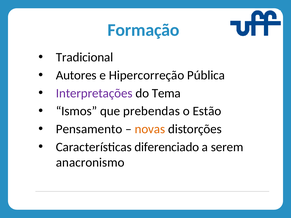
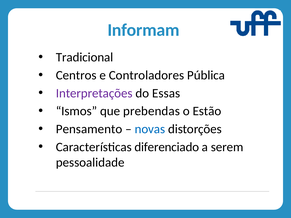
Formação: Formação -> Informam (144, 30)
Autores: Autores -> Centros (76, 75)
Hipercorreção: Hipercorreção -> Controladores (147, 75)
Tema: Tema -> Essas (166, 93)
novas colour: orange -> blue (150, 129)
anacronismo: anacronismo -> pessoalidade (90, 163)
